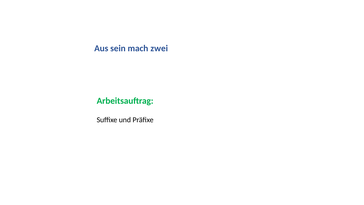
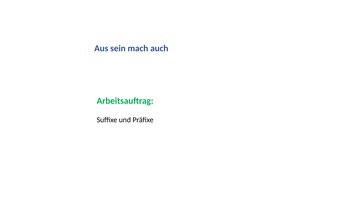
zwei: zwei -> auch (159, 48)
